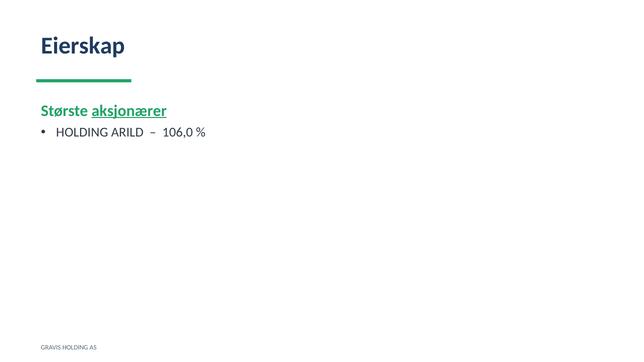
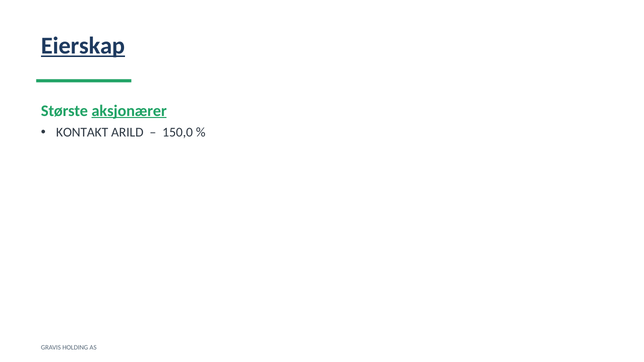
Eierskap underline: none -> present (83, 46)
HOLDING: HOLDING -> KONTAKT (82, 132)
106,0: 106,0 -> 150,0 (178, 132)
